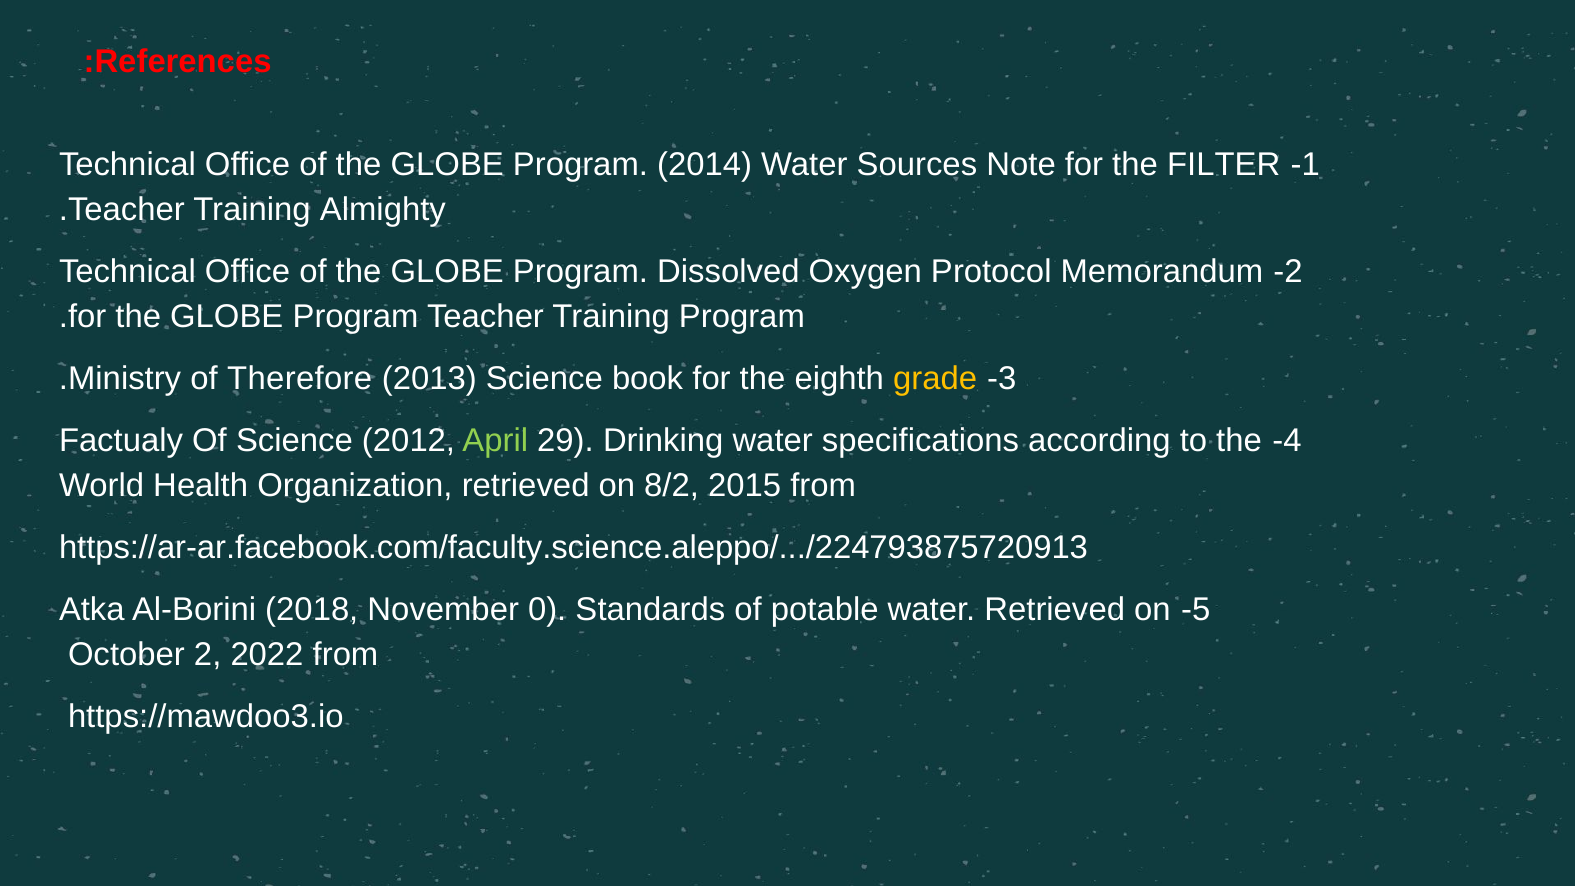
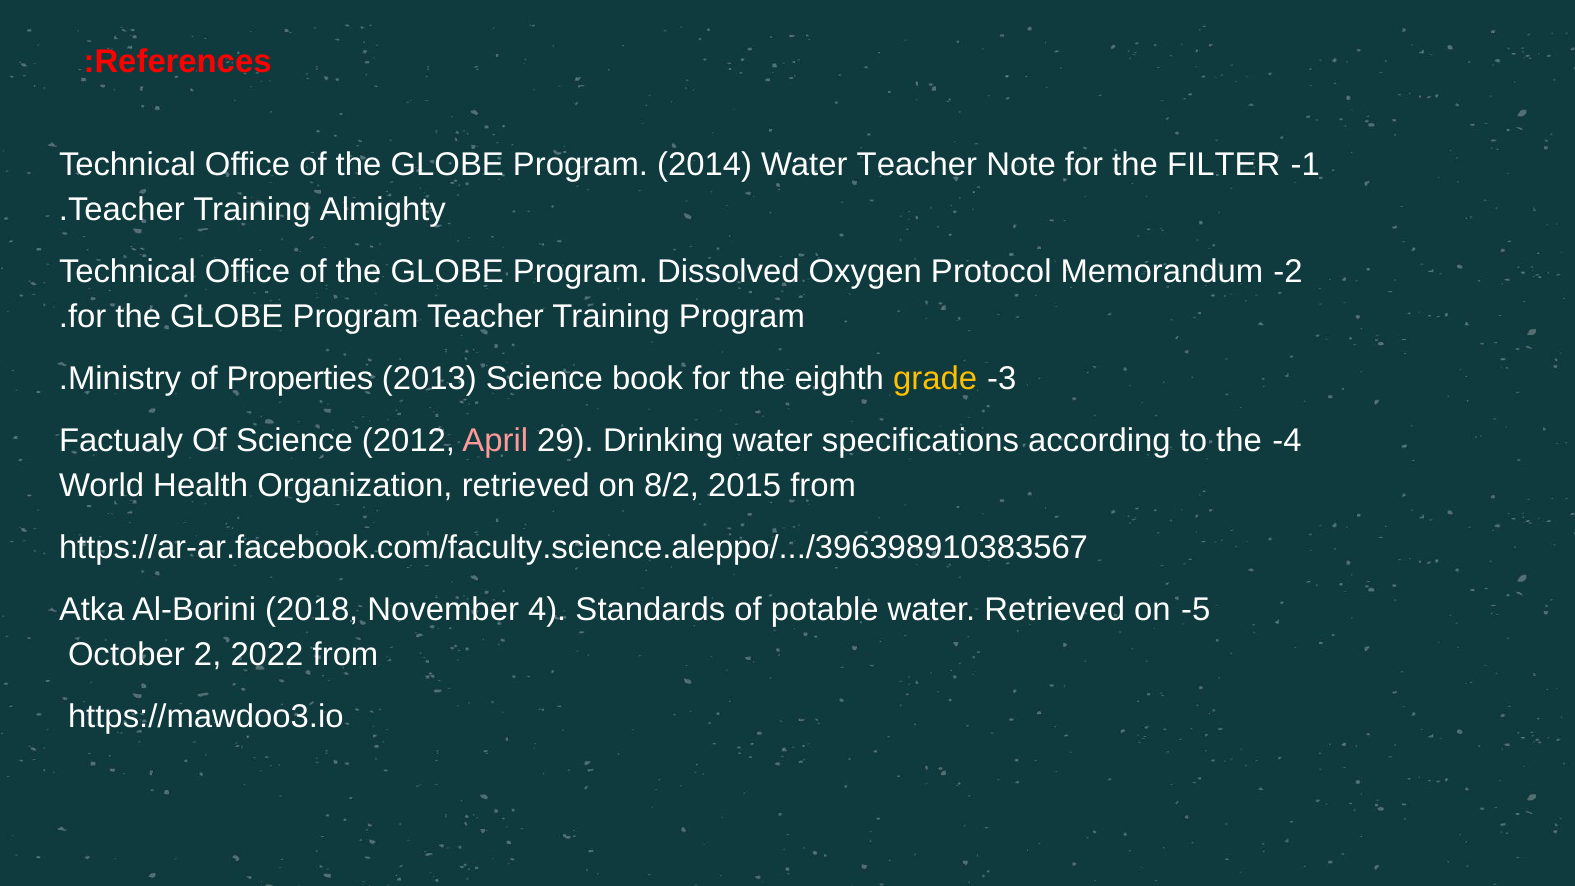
Water Sources: Sources -> Teacher (917, 165)
Therefore: Therefore -> Properties (300, 379)
April colour: light green -> pink (495, 441)
https://ar-ar.facebook.com/faculty.science.aleppo/.../224793875720913: https://ar-ar.facebook.com/faculty.science.aleppo/.../224793875720913 -> https://ar-ar.facebook.com/faculty.science.aleppo/.../396398910383567 (573, 548)
November 0: 0 -> 4 (547, 609)
